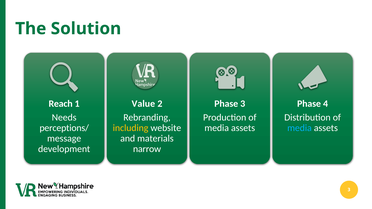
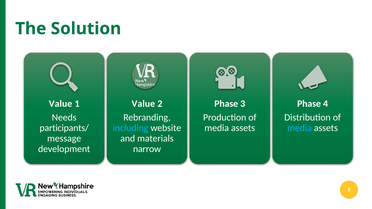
Reach: Reach -> Value (61, 104)
perceptions/: perceptions/ -> participants/ (64, 128)
including colour: yellow -> light blue (131, 128)
